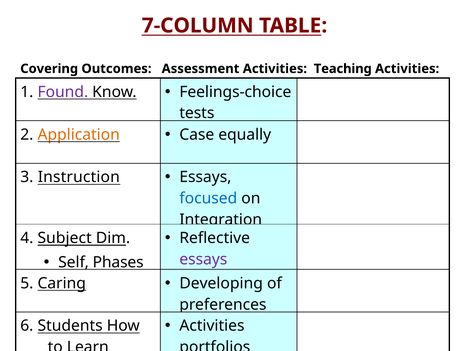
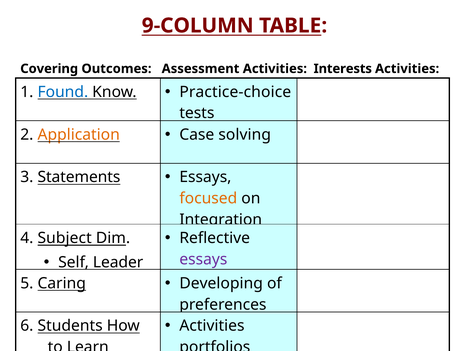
7-COLUMN: 7-COLUMN -> 9-COLUMN (198, 26)
Teaching: Teaching -> Interests (343, 69)
Found colour: purple -> blue (63, 92)
Feelings-choice: Feelings-choice -> Practice-choice (235, 92)
equally: equally -> solving (245, 135)
Instruction: Instruction -> Statements (79, 178)
focused colour: blue -> orange (208, 199)
Phases: Phases -> Leader (118, 263)
